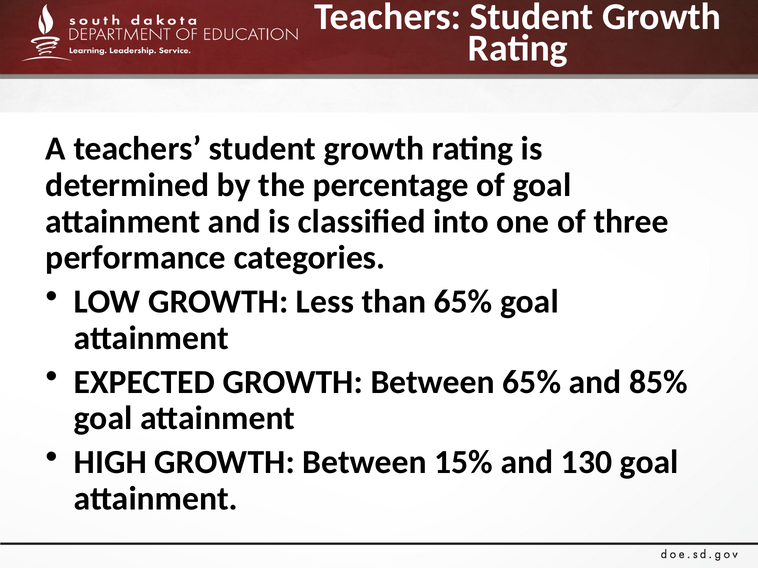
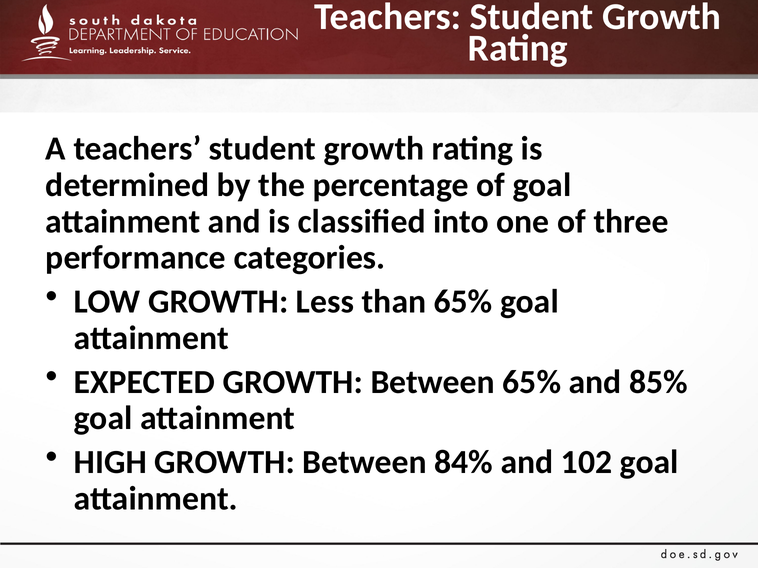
15%: 15% -> 84% (464, 463)
130: 130 -> 102 (587, 463)
